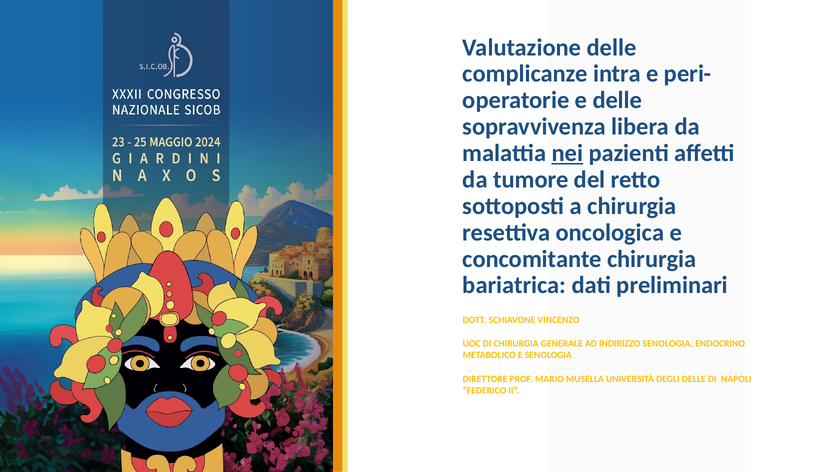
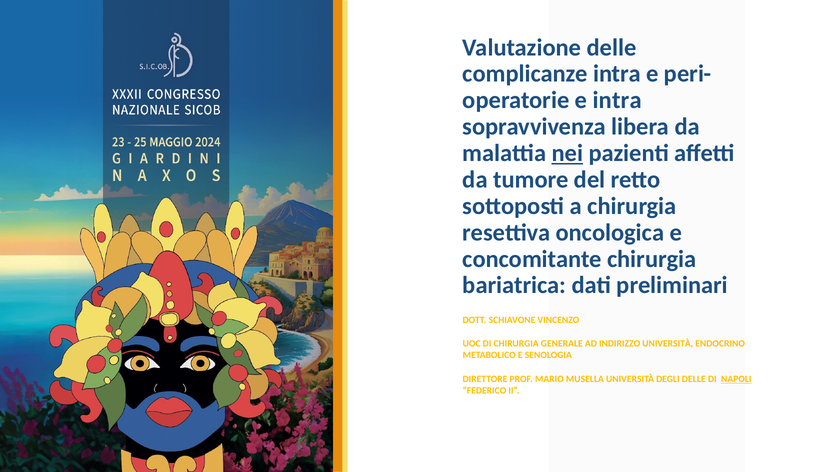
e delle: delle -> intra (617, 100)
INDIRIZZO SENOLOGIA: SENOLOGIA -> UNIVERSITÀ (668, 344)
NAPOLI underline: none -> present (736, 379)
